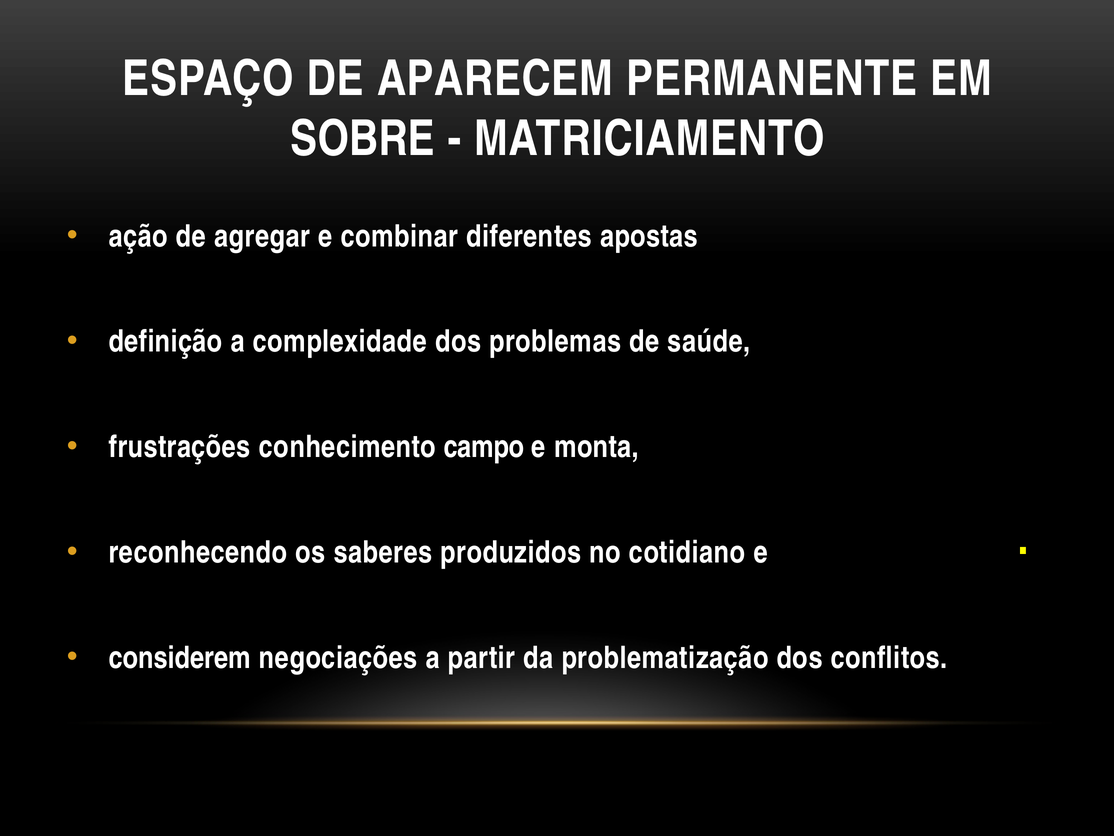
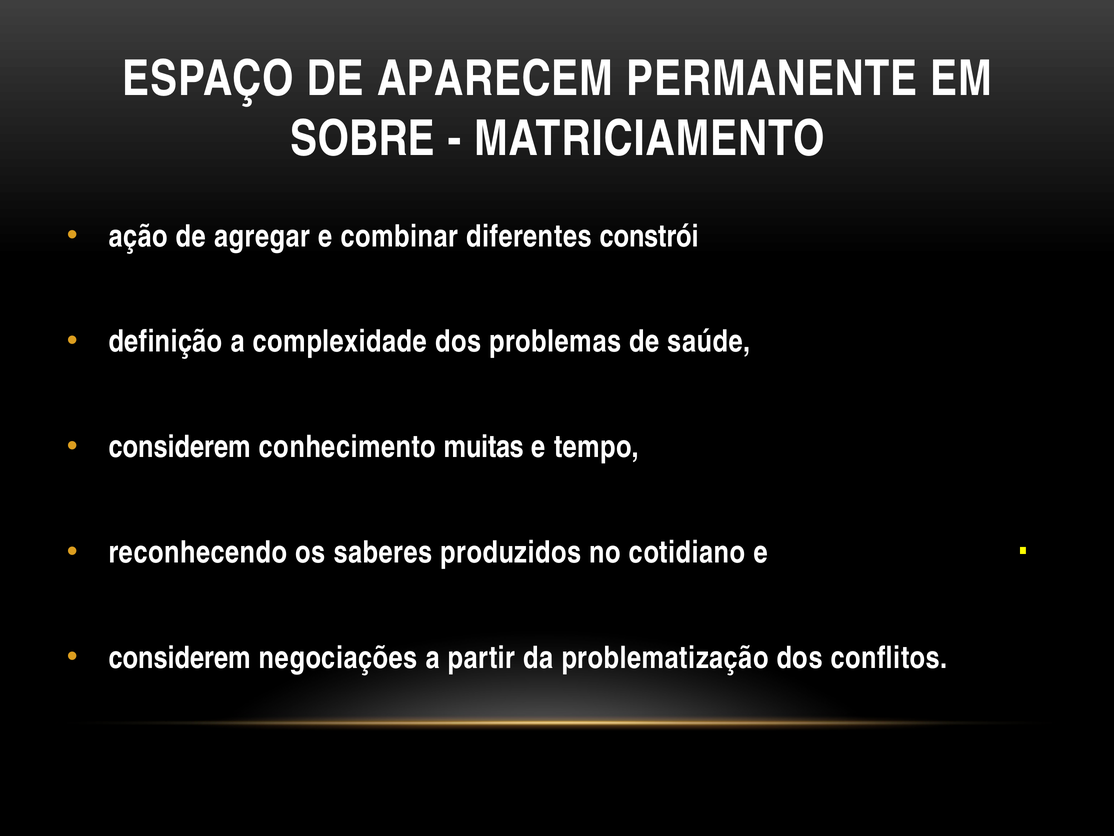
apostas: apostas -> constrói (649, 236)
frustrações: frustrações -> considerem (180, 447)
campo: campo -> muitas (484, 447)
monta: monta -> tempo (597, 447)
